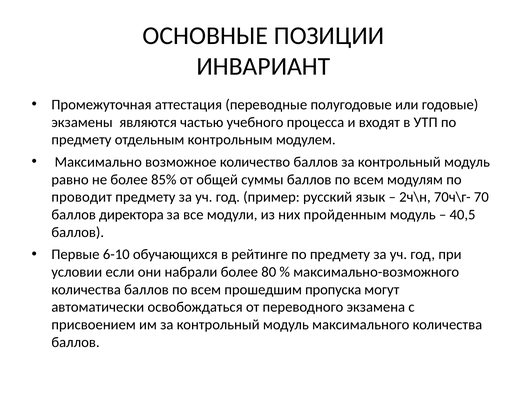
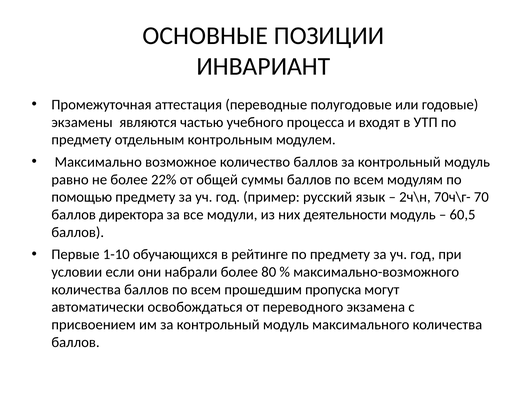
85%: 85% -> 22% (164, 180)
проводит: проводит -> помощью (82, 197)
пройденным: пройденным -> деятельности (345, 215)
40,5: 40,5 -> 60,5 (463, 215)
6-10: 6-10 -> 1-10 (116, 255)
